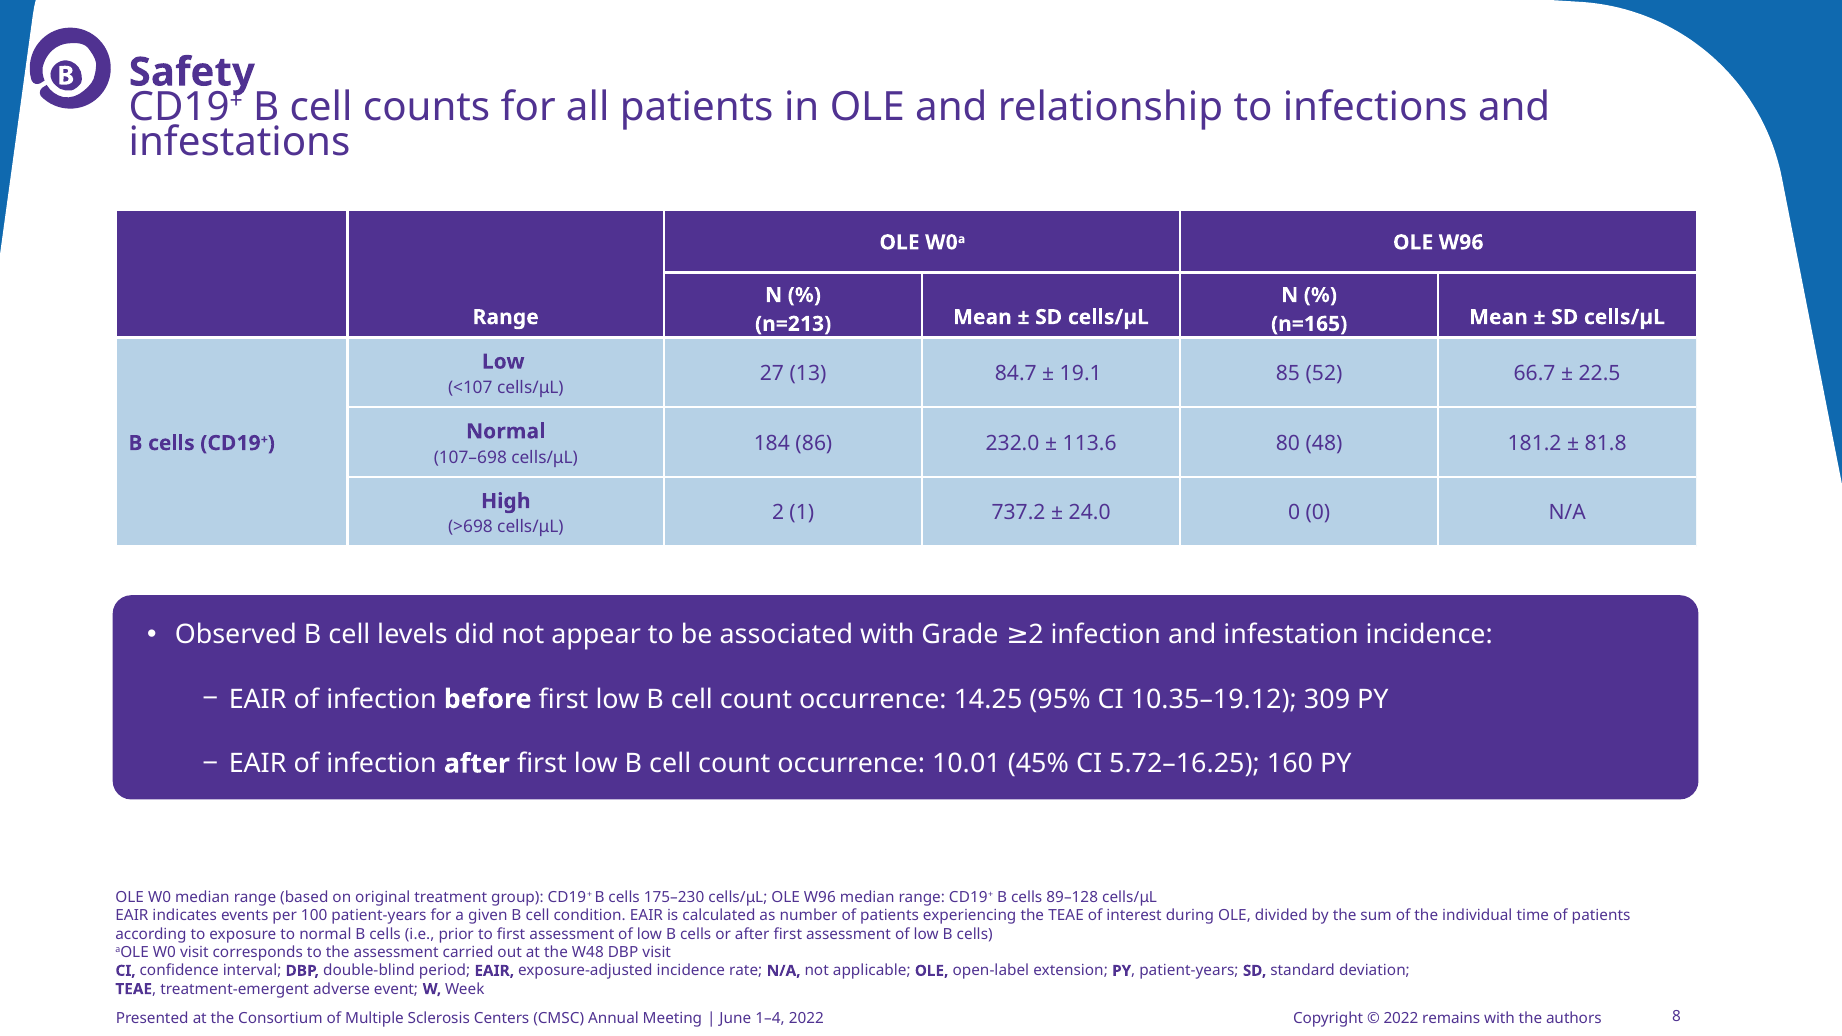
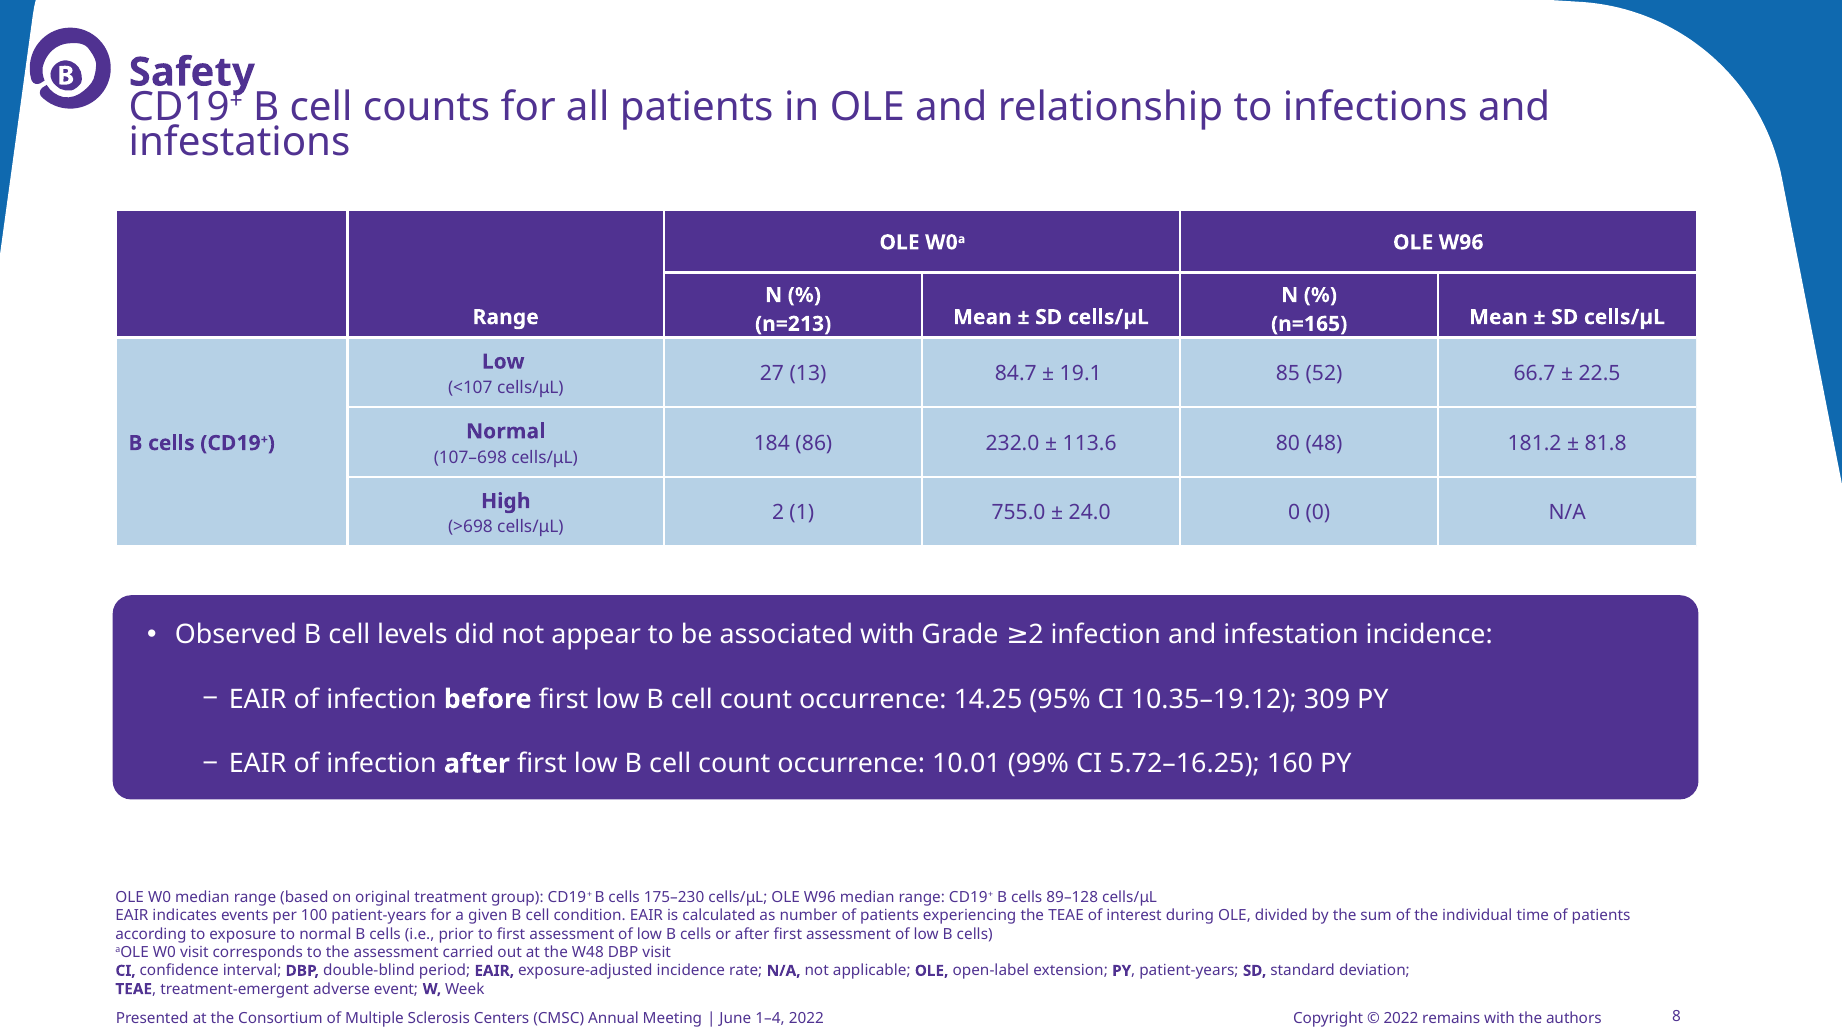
737.2: 737.2 -> 755.0 (1019, 513)
45%: 45% -> 99% (1038, 764)
